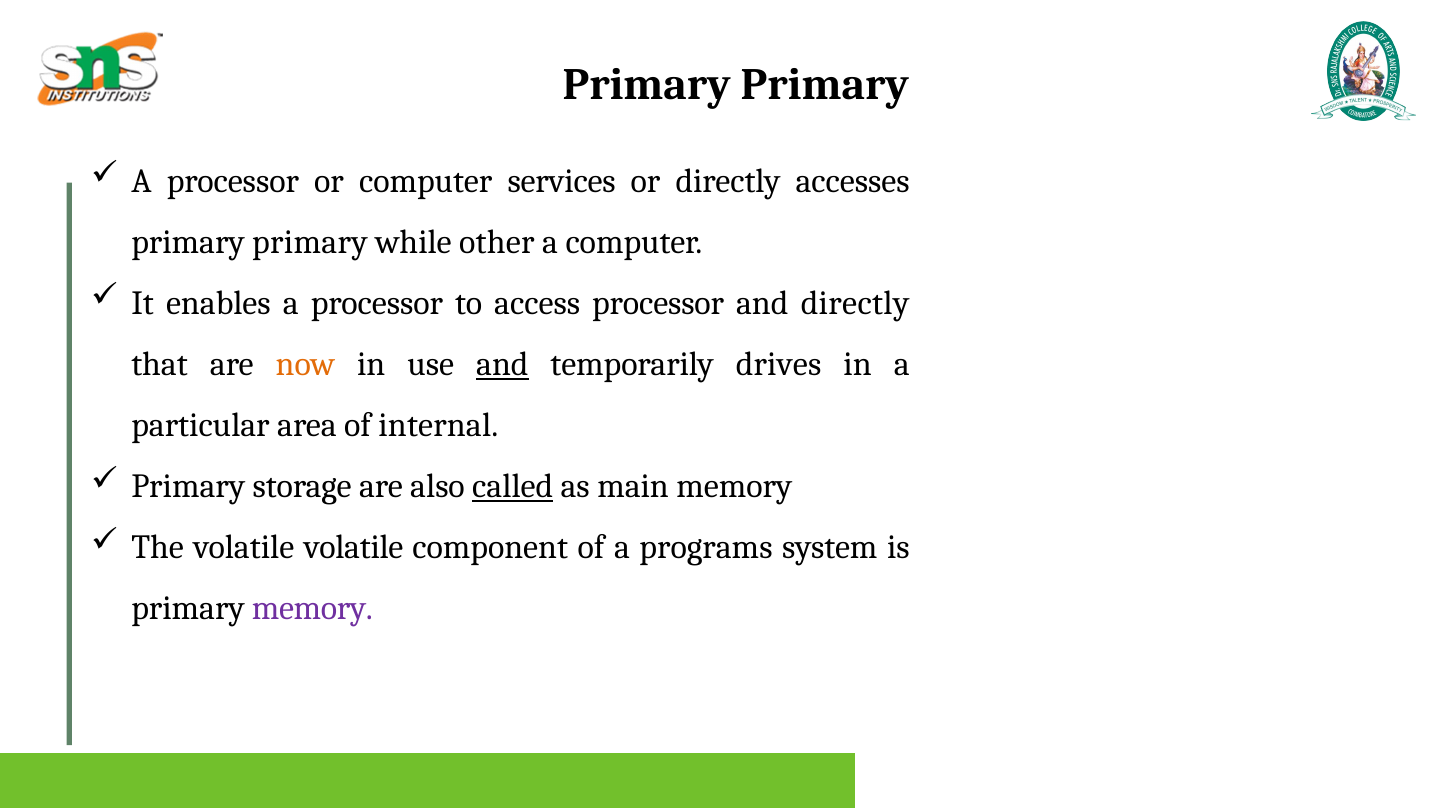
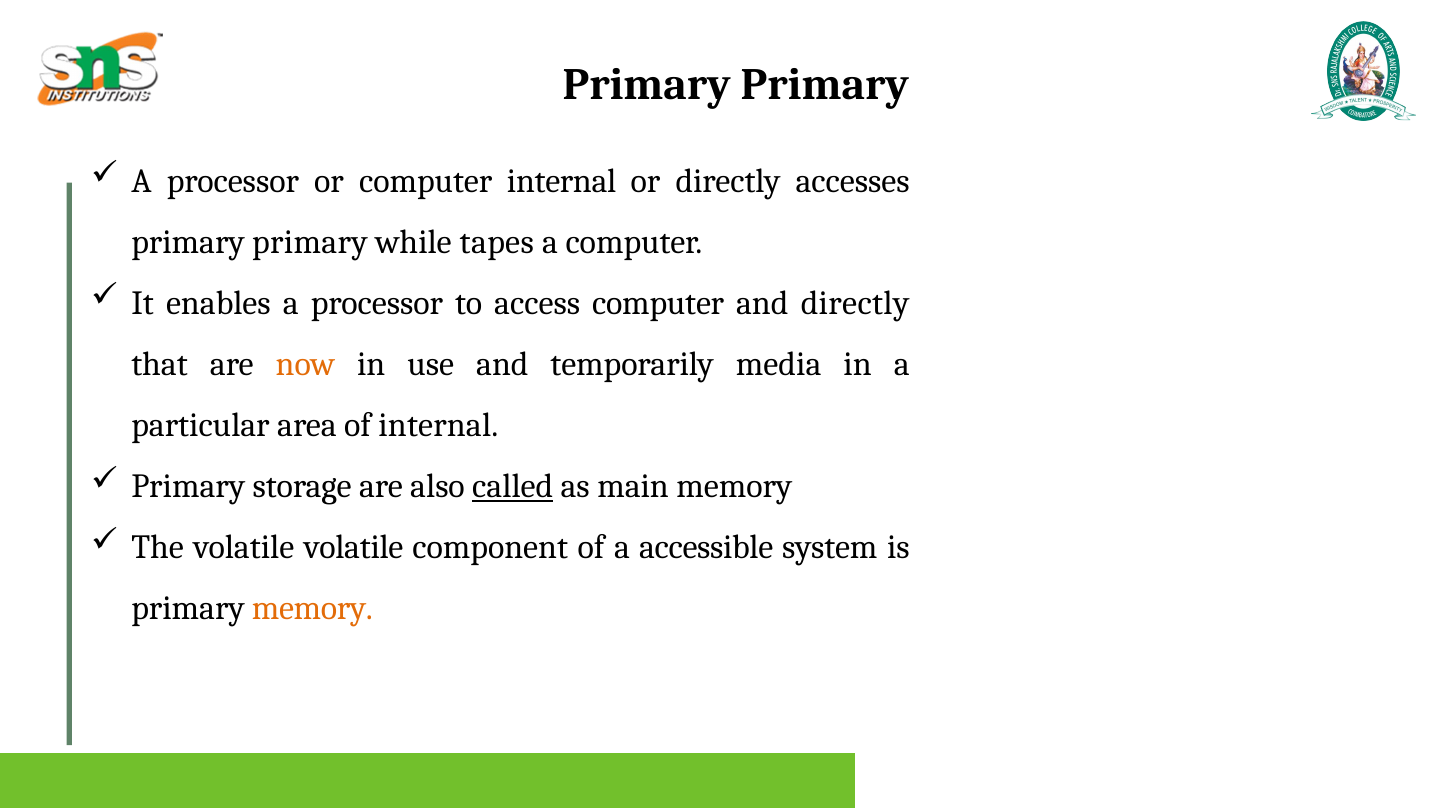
computer services: services -> internal (562, 181)
other: other -> tapes (497, 242)
access processor: processor -> computer (658, 303)
and underline: present -> none (502, 364)
drives: drives -> media (779, 364)
programs: programs -> accessible (706, 547)
memory colour: purple -> orange (312, 608)
